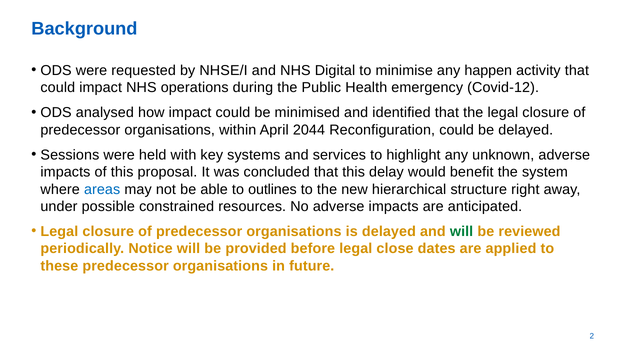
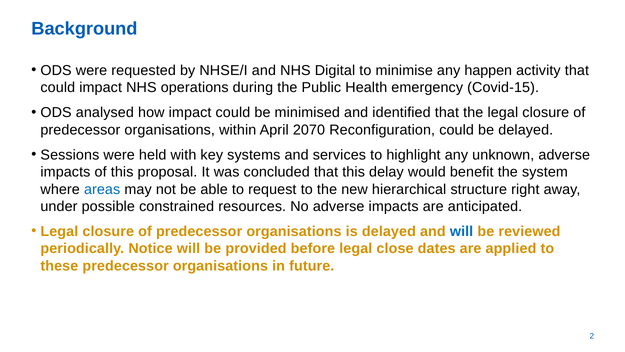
Covid-12: Covid-12 -> Covid-15 (503, 88)
2044: 2044 -> 2070 (309, 130)
outlines: outlines -> request (272, 189)
will colour: green -> blue (462, 231)
